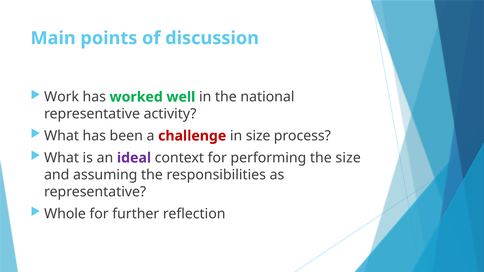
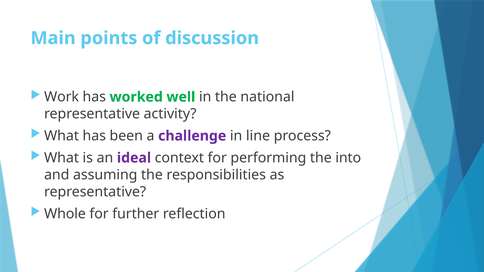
challenge colour: red -> purple (192, 136)
in size: size -> line (258, 136)
the size: size -> into (348, 158)
